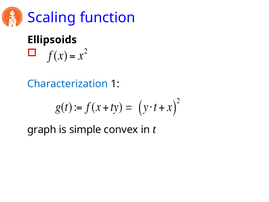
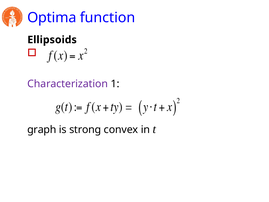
Scaling: Scaling -> Optima (52, 18)
Characterization colour: blue -> purple (68, 84)
simple: simple -> strong (85, 129)
